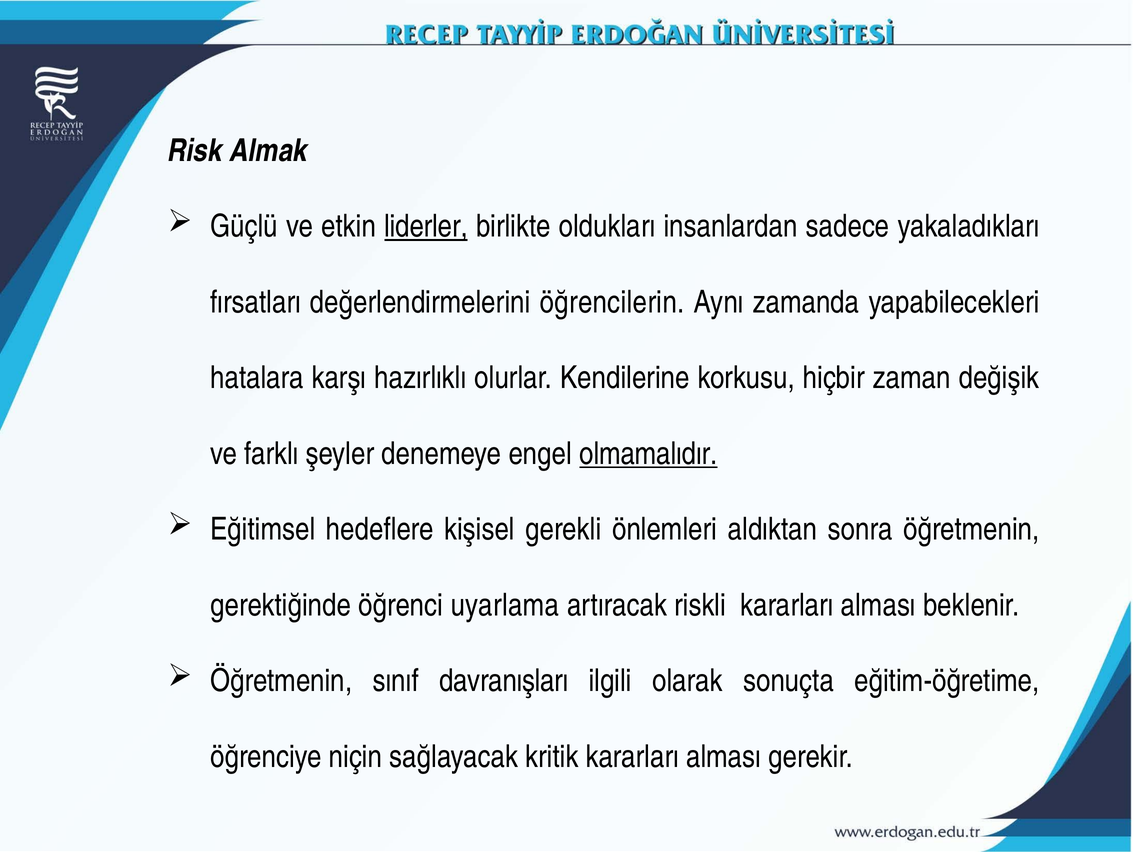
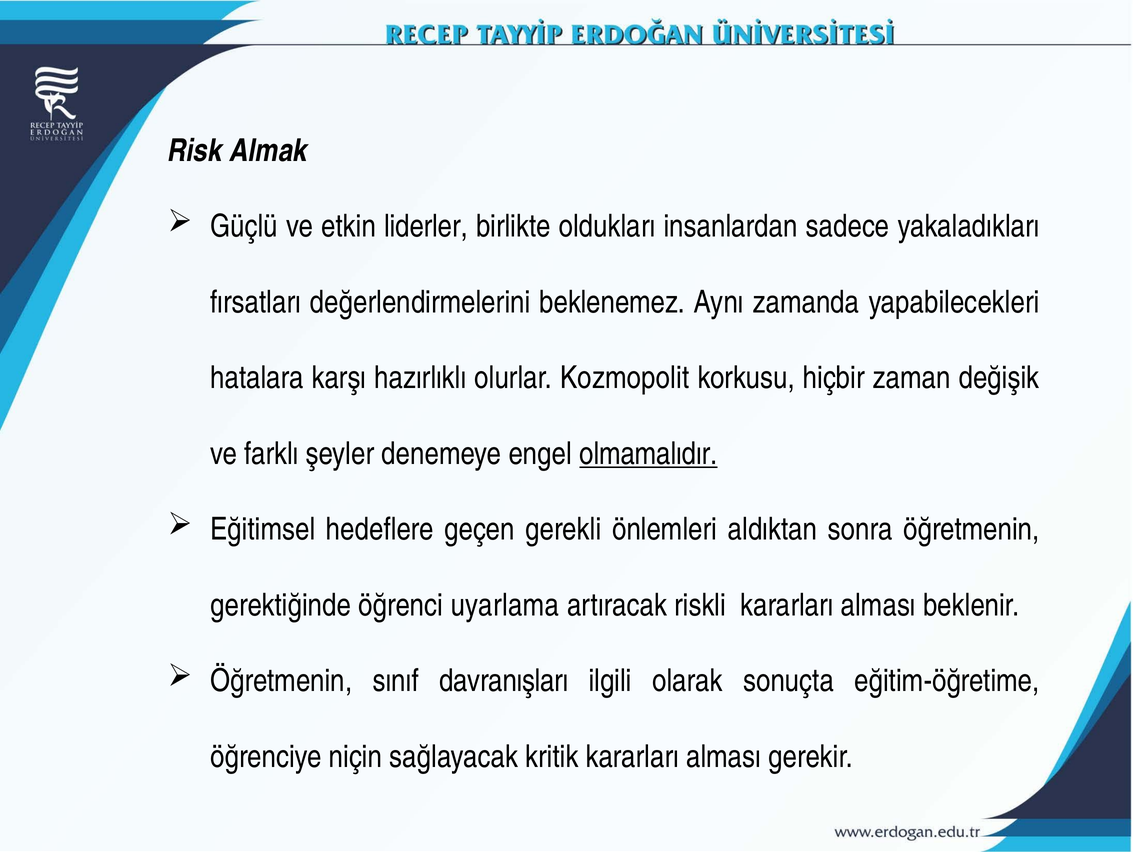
liderler underline: present -> none (426, 226)
öğrencilerin: öğrencilerin -> beklenemez (612, 302)
Kendilerine: Kendilerine -> Kozmopolit (625, 378)
kişisel: kişisel -> geçen (479, 529)
